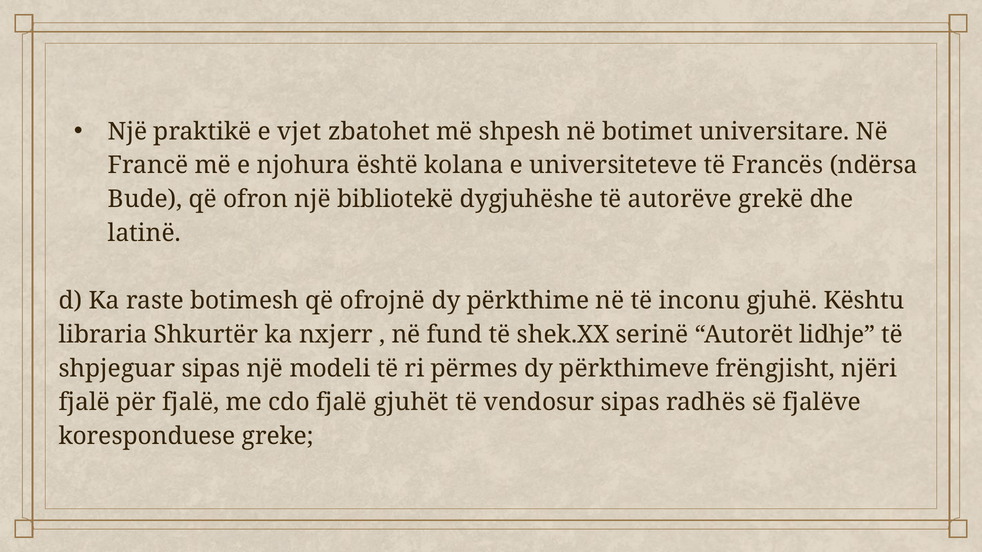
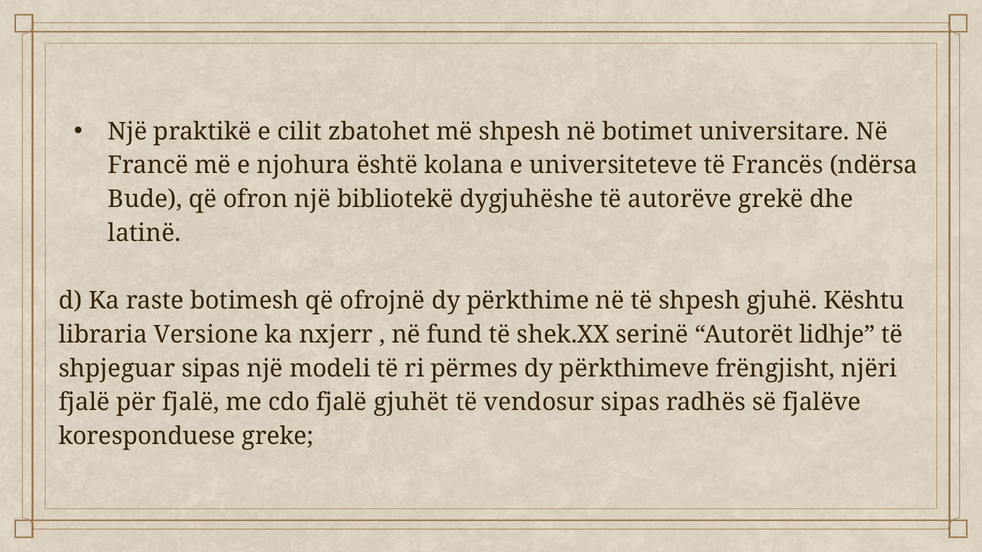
vjet: vjet -> cilit (300, 132)
të inconu: inconu -> shpesh (700, 301)
Shkurtër: Shkurtër -> Versione (206, 335)
